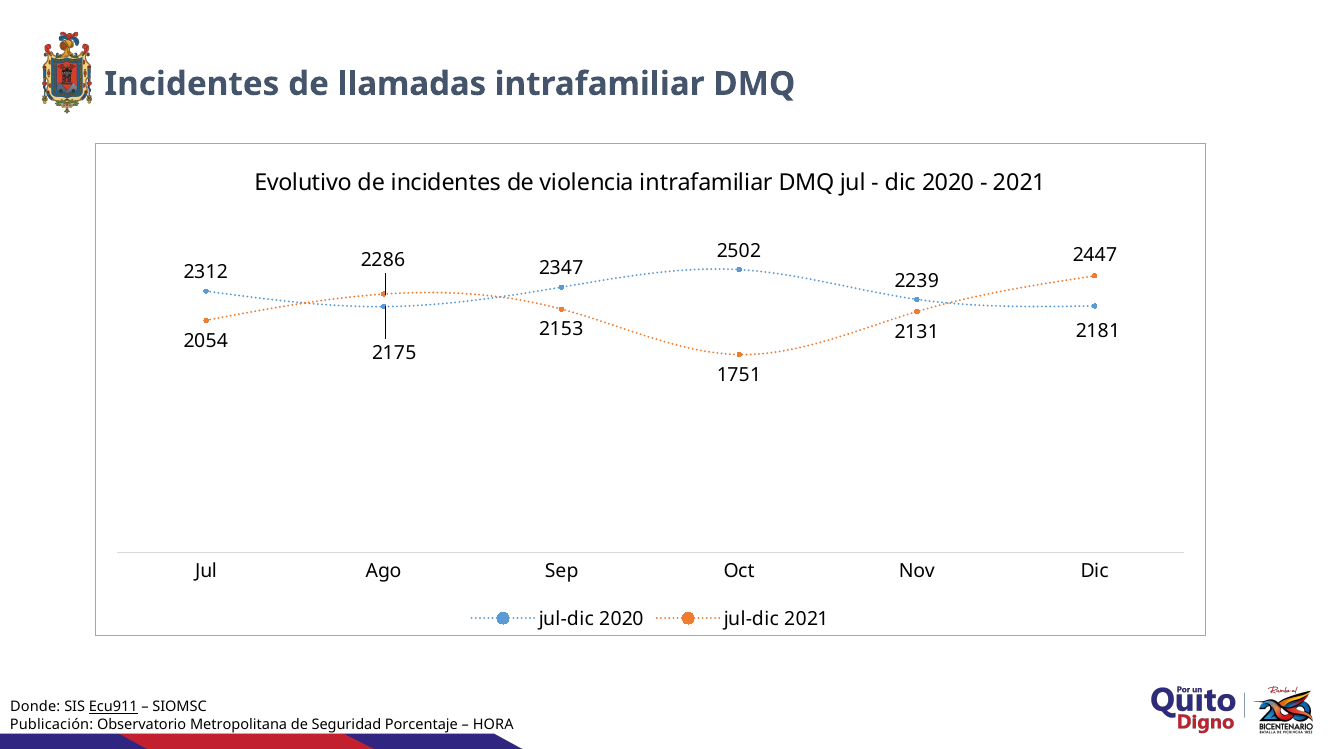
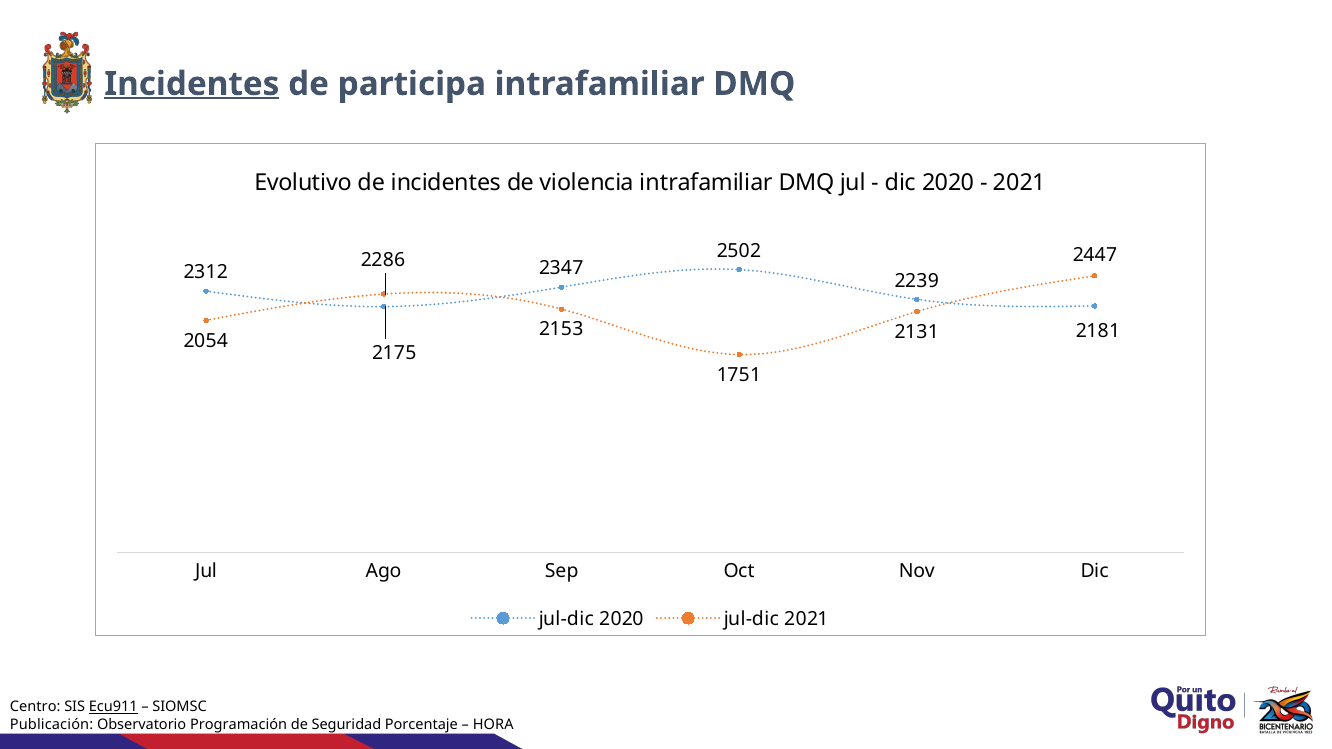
Incidentes underline: none -> present (192, 84)
llamadas: llamadas -> participa (412, 84)
Donde: Donde -> Centro (35, 707)
Metropolitana: Metropolitana -> Programación (239, 725)
